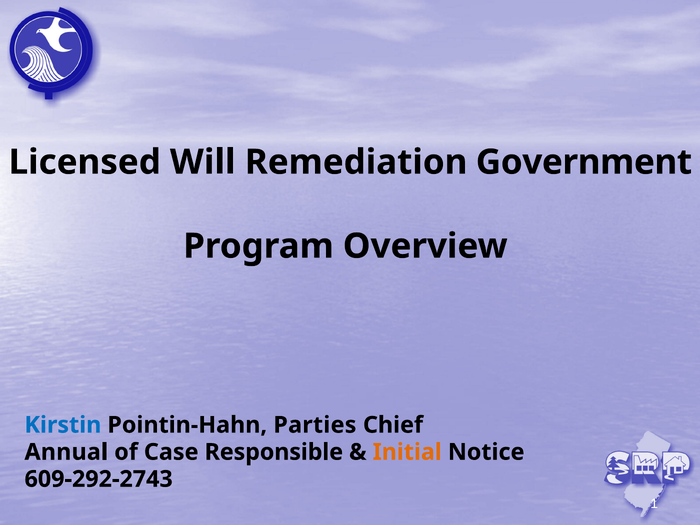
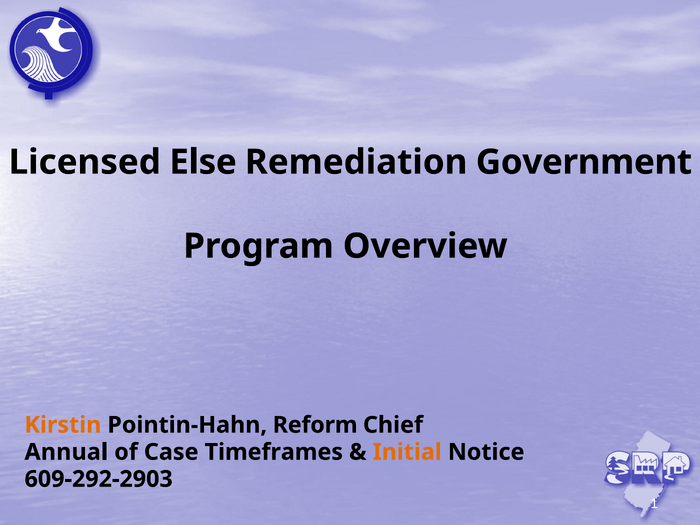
Will: Will -> Else (203, 162)
Kirstin colour: blue -> orange (63, 425)
Parties: Parties -> Reform (315, 425)
Responsible: Responsible -> Timeframes (274, 452)
609-292-2743: 609-292-2743 -> 609-292-2903 (99, 479)
